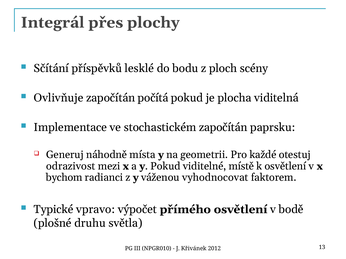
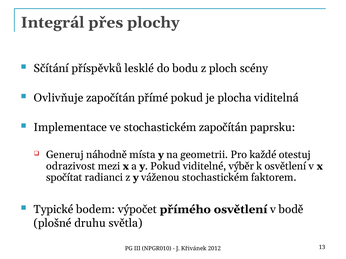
počítá: počítá -> přímé (153, 98)
místě: místě -> výběr (241, 166)
bychom: bychom -> spočítat (64, 178)
váženou vyhodnocovat: vyhodnocovat -> stochastickém (215, 178)
vpravo: vpravo -> bodem (96, 210)
